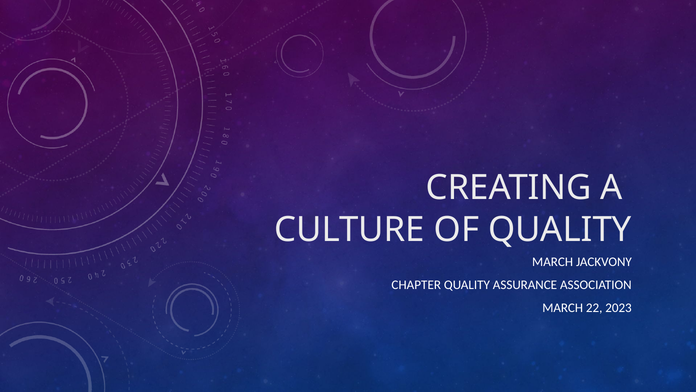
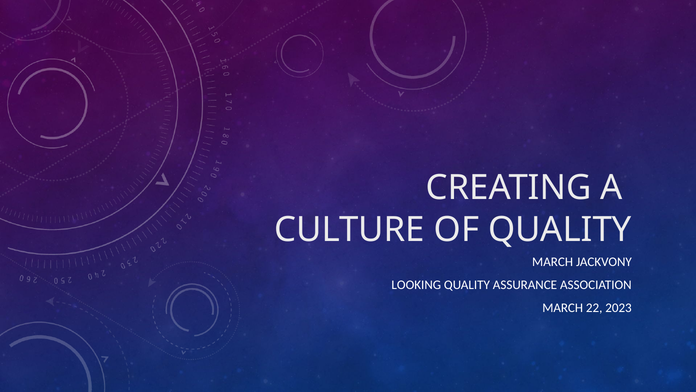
CHAPTER: CHAPTER -> LOOKING (416, 285)
